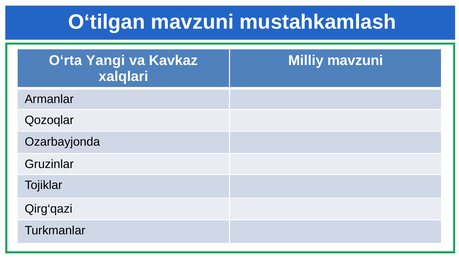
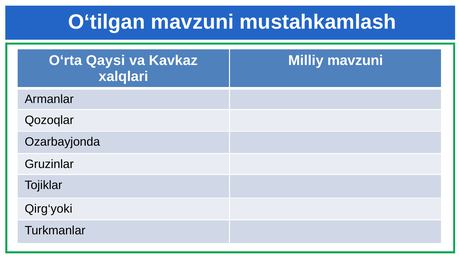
Yangi: Yangi -> Qaysi (105, 61)
Qirg‘qazi: Qirg‘qazi -> Qirg‘yoki (49, 209)
